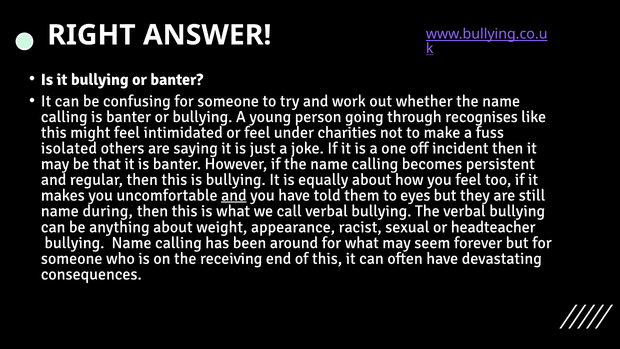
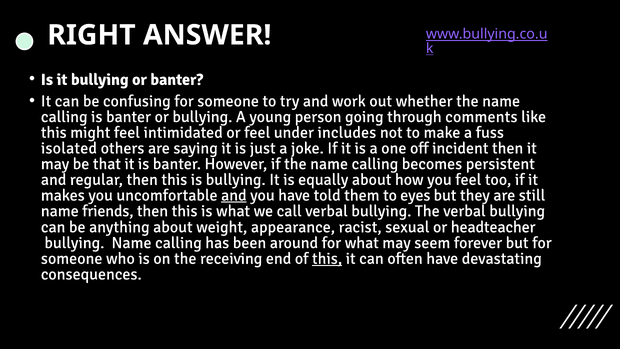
recognises: recognises -> comments (481, 117)
charities: charities -> includes (347, 132)
during: during -> friends (108, 211)
this underline: none -> present (327, 258)
